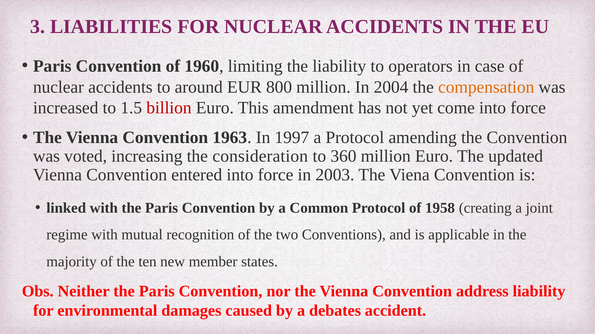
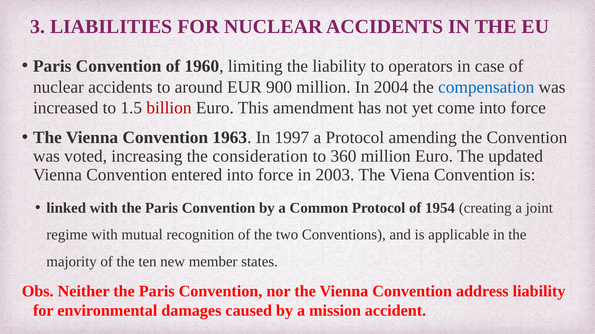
800: 800 -> 900 (279, 87)
compensation colour: orange -> blue (486, 87)
1958: 1958 -> 1954 (440, 208)
debates: debates -> mission (335, 311)
